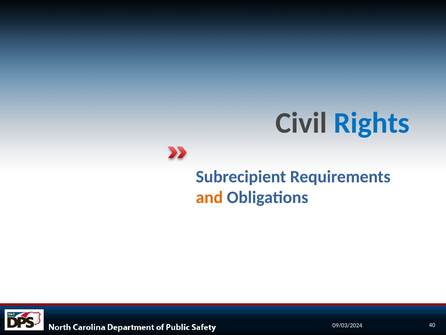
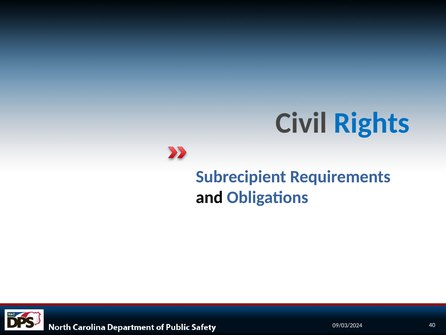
and colour: orange -> black (209, 197)
